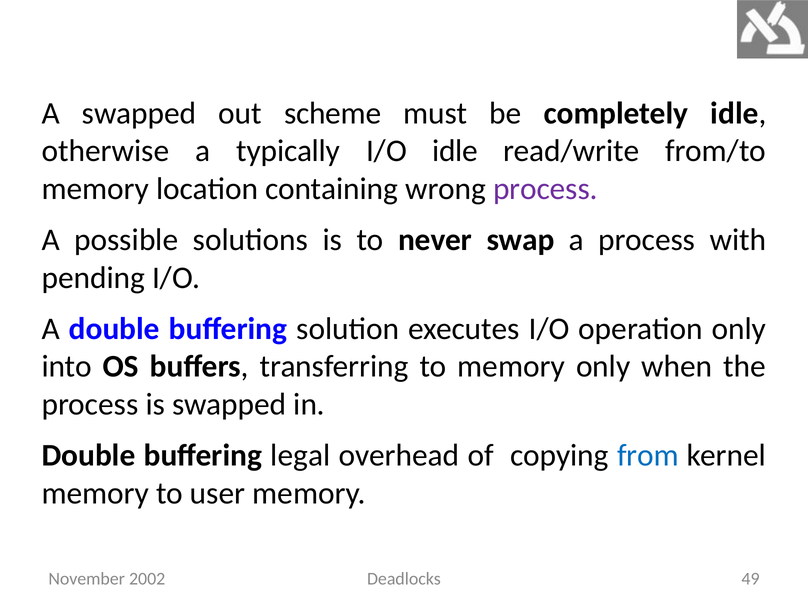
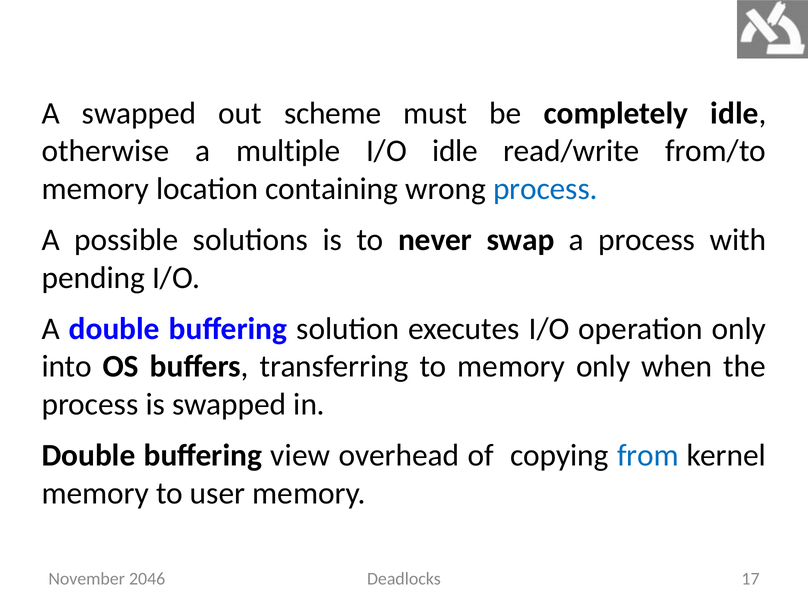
typically: typically -> multiple (288, 151)
process colour: purple -> blue (545, 189)
legal: legal -> view (300, 455)
49: 49 -> 17 (751, 579)
2002: 2002 -> 2046 (147, 579)
